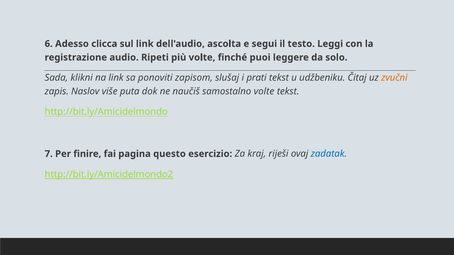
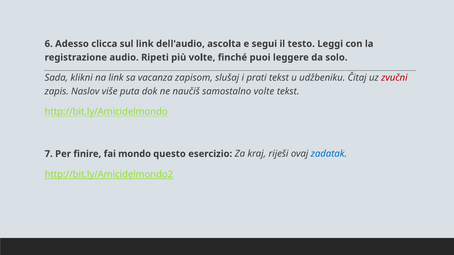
ponoviti: ponoviti -> vacanza (155, 78)
zvučni colour: orange -> red (394, 78)
pagina: pagina -> mondo (135, 154)
